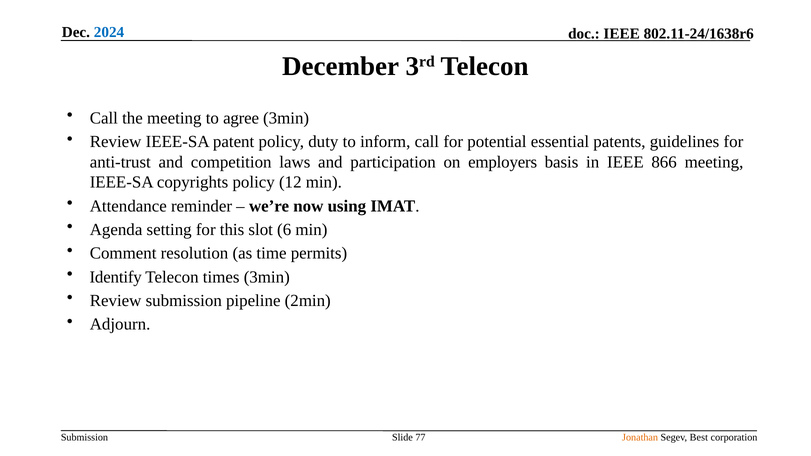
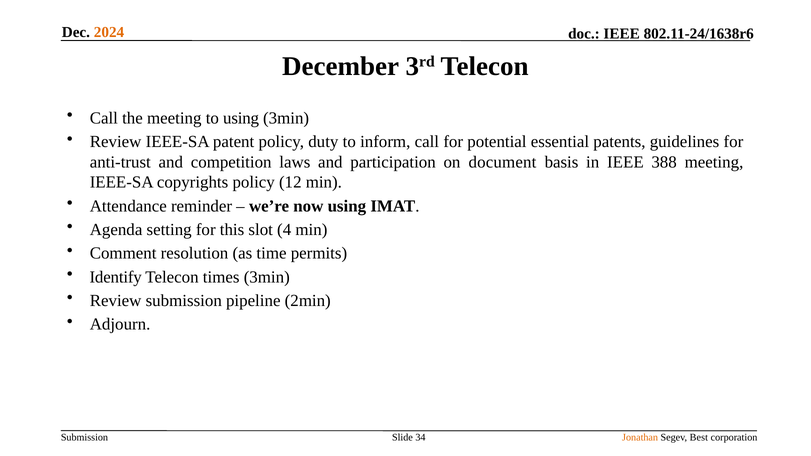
2024 colour: blue -> orange (109, 32)
to agree: agree -> using (241, 118)
employers: employers -> document (502, 162)
866: 866 -> 388 (664, 162)
6: 6 -> 4 (284, 230)
77: 77 -> 34 (420, 438)
